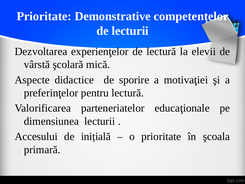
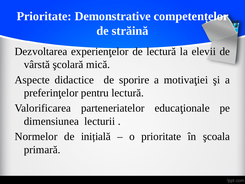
de lecturii: lecturii -> străină (130, 31)
Accesului: Accesului -> Normelor (36, 136)
